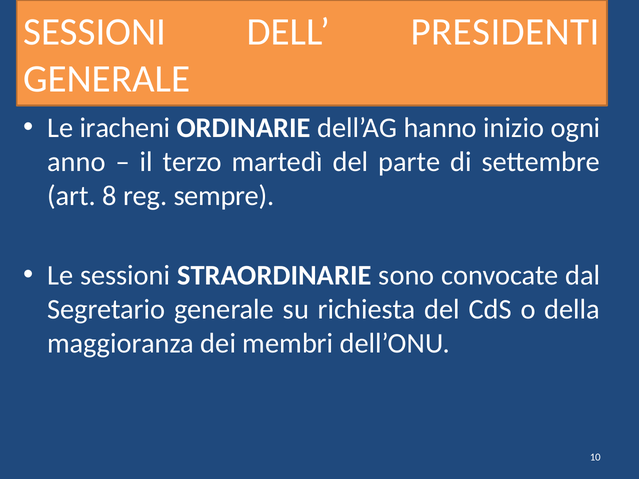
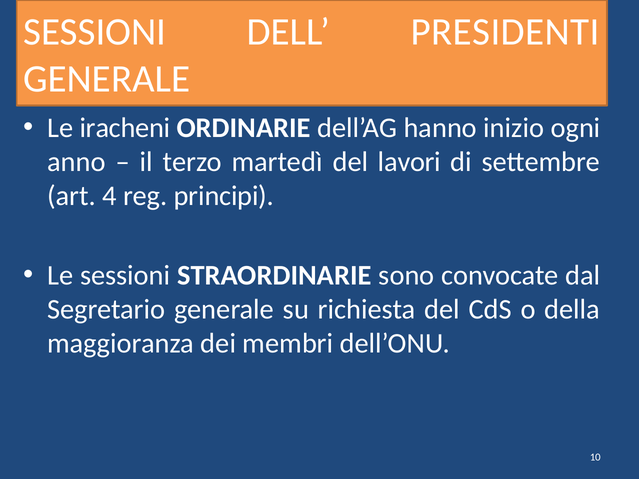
parte: parte -> lavori (409, 162)
8: 8 -> 4 (110, 196)
sempre: sempre -> principi (224, 196)
